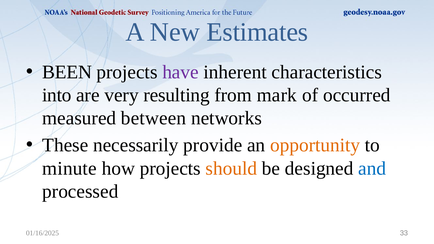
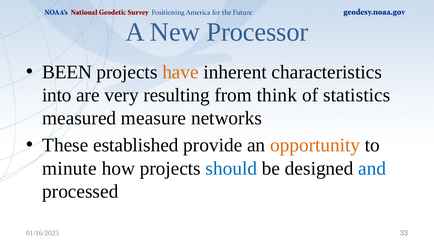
Estimates: Estimates -> Processor (257, 32)
have colour: purple -> orange (181, 72)
mark: mark -> think (277, 95)
occurred: occurred -> statistics (357, 95)
between: between -> measure (154, 118)
necessarily: necessarily -> established (136, 145)
should colour: orange -> blue (231, 169)
